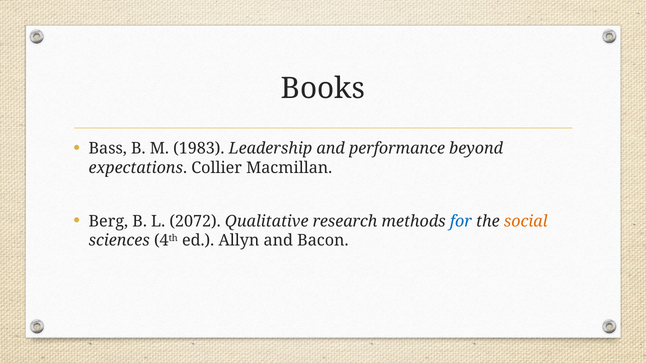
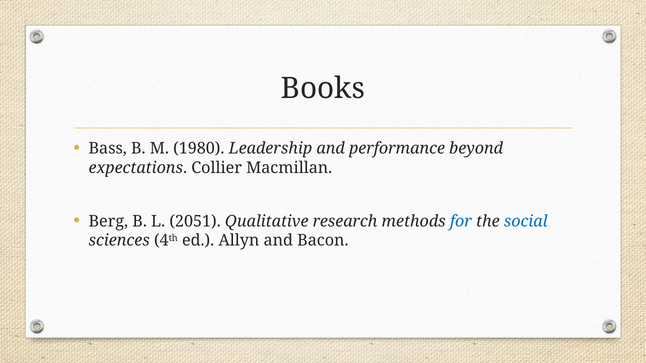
1983: 1983 -> 1980 (199, 149)
2072: 2072 -> 2051 (195, 221)
social colour: orange -> blue (526, 221)
